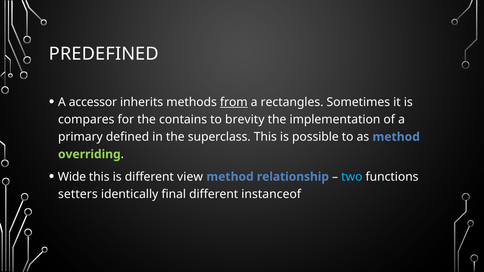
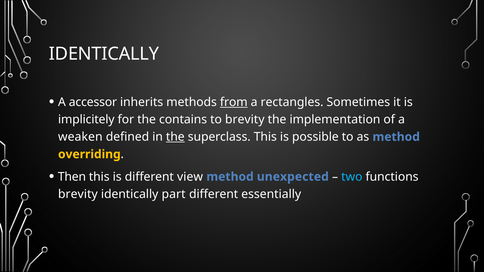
PREDEFINED: PREDEFINED -> IDENTICALLY (104, 54)
compares: compares -> implicitely (86, 120)
primary: primary -> weaken (80, 137)
the underline: none -> present (175, 137)
overriding colour: light green -> yellow (89, 154)
Wide: Wide -> Then (72, 177)
relationship: relationship -> unexpected (293, 177)
setters: setters -> brevity (78, 194)
final: final -> part (174, 194)
instanceof: instanceof -> essentially (271, 194)
